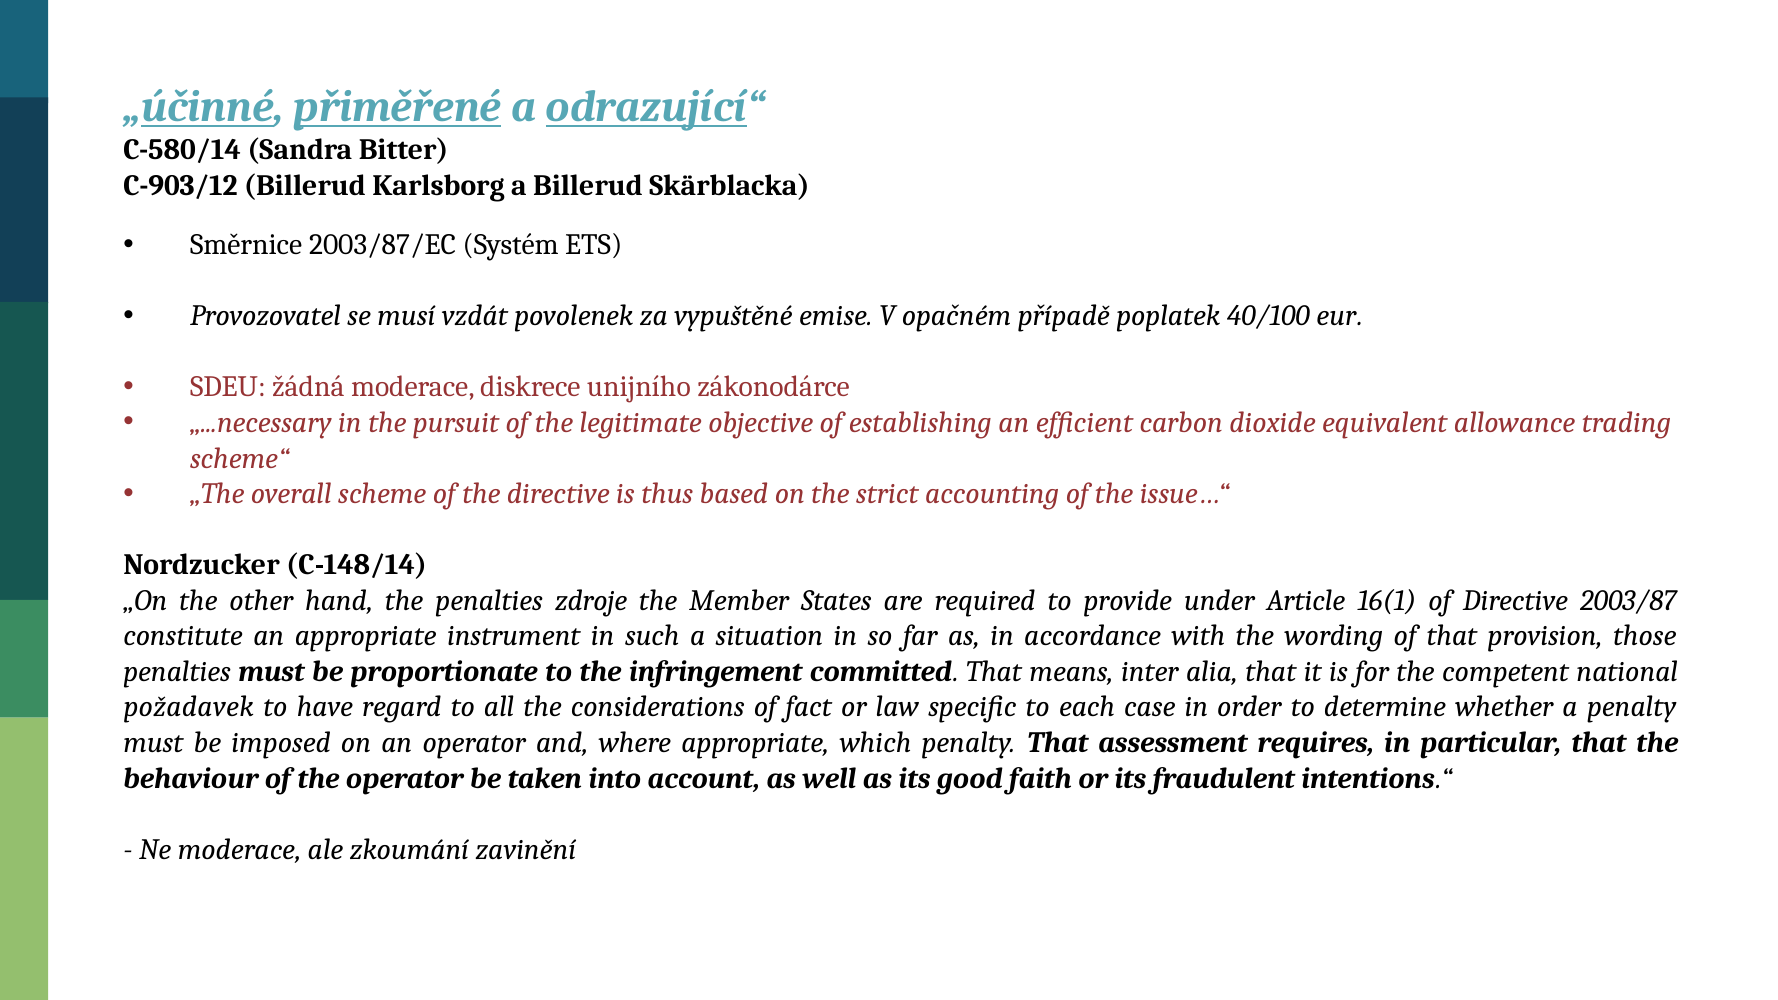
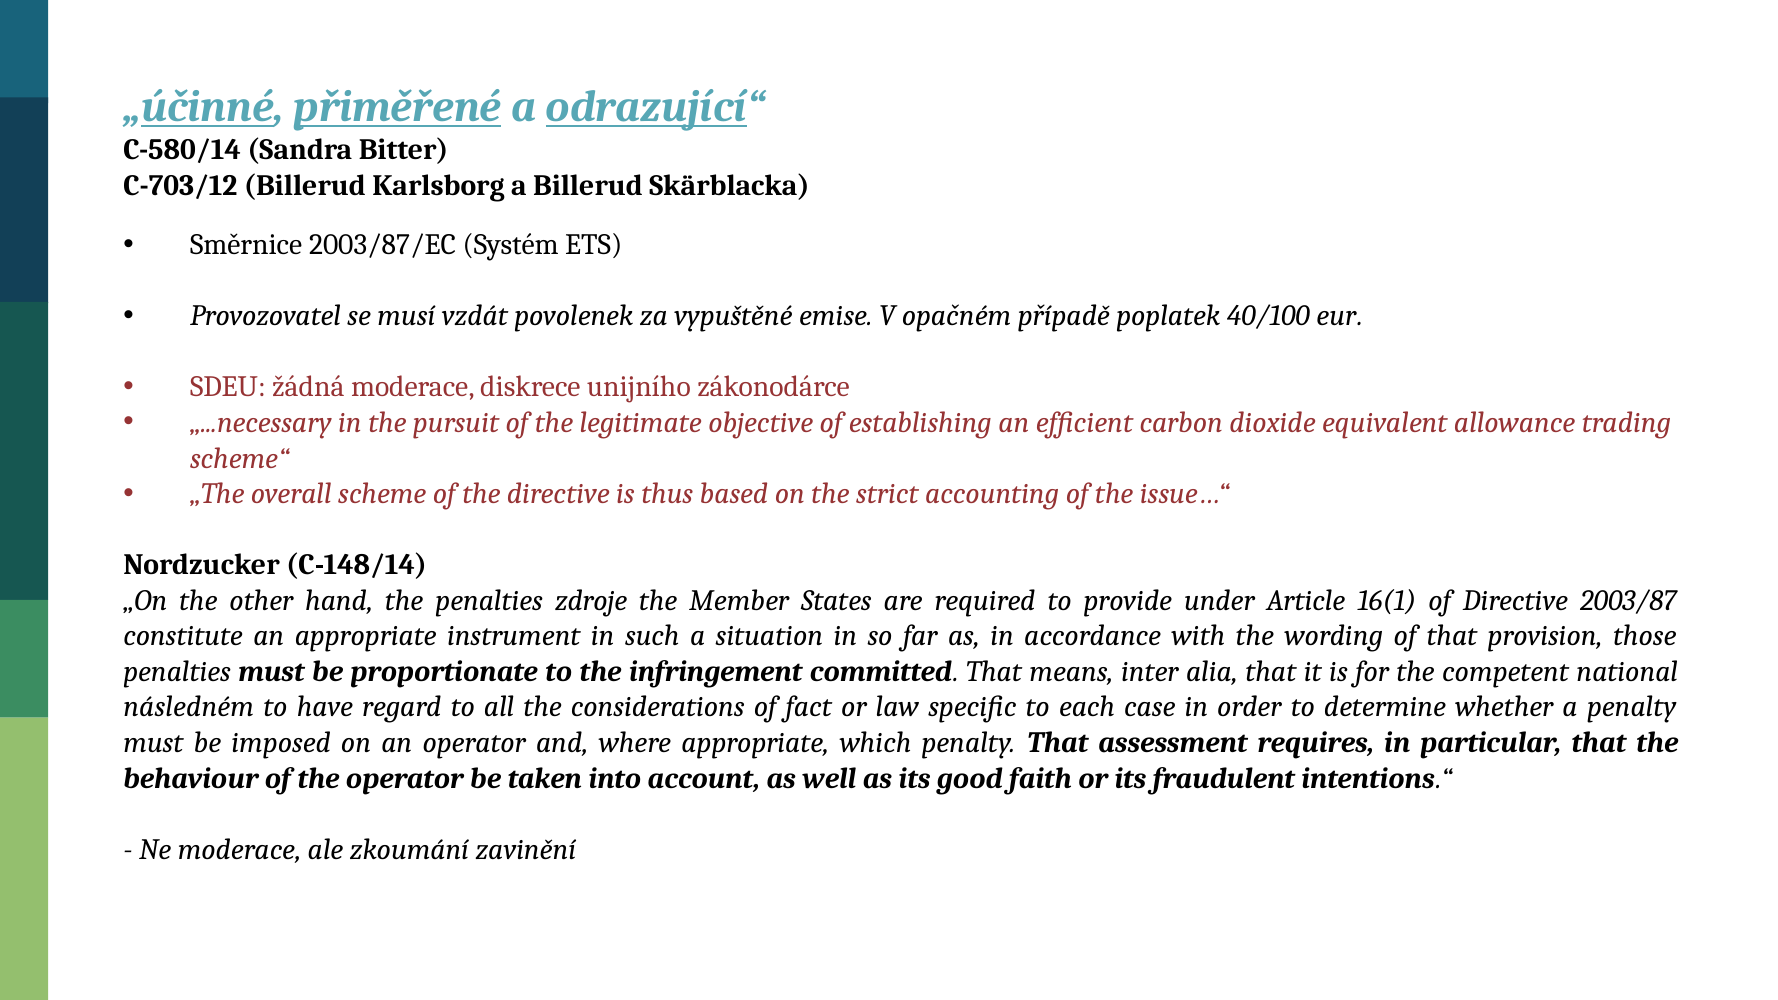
C-903/12: C-903/12 -> C-703/12 (180, 186)
požadavek: požadavek -> následném (189, 707)
